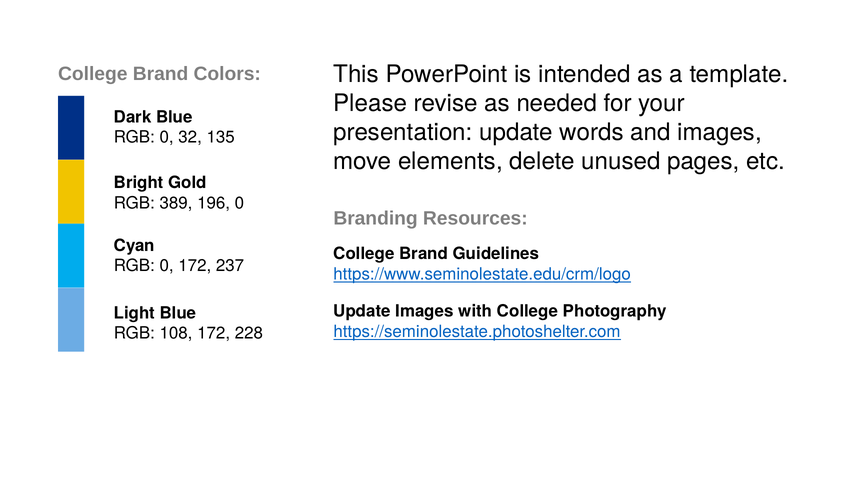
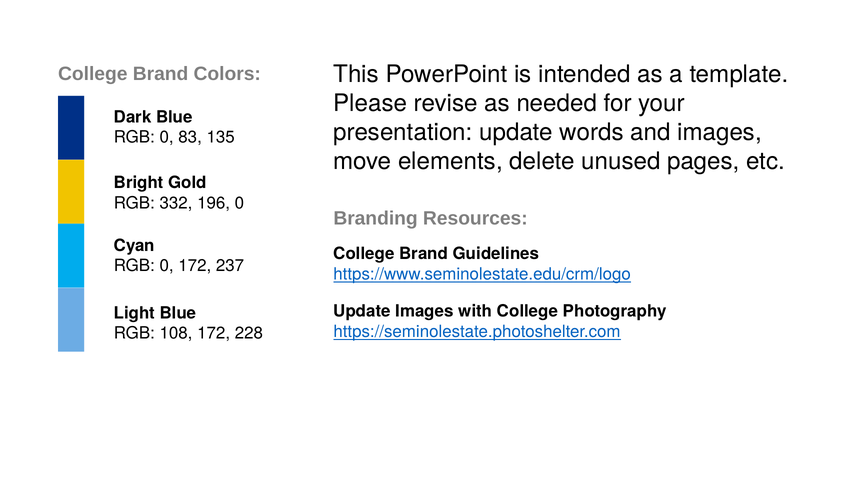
32: 32 -> 83 (190, 137)
389: 389 -> 332 (176, 203)
